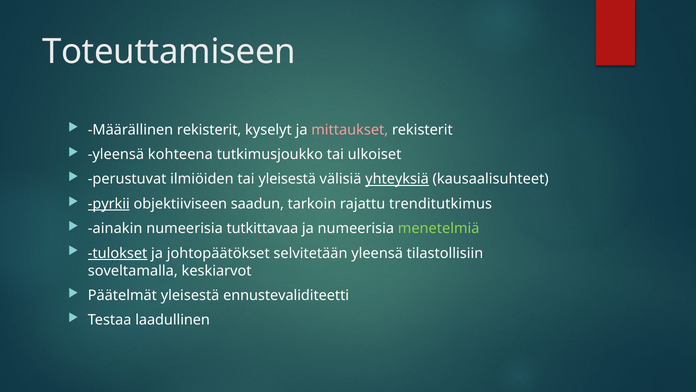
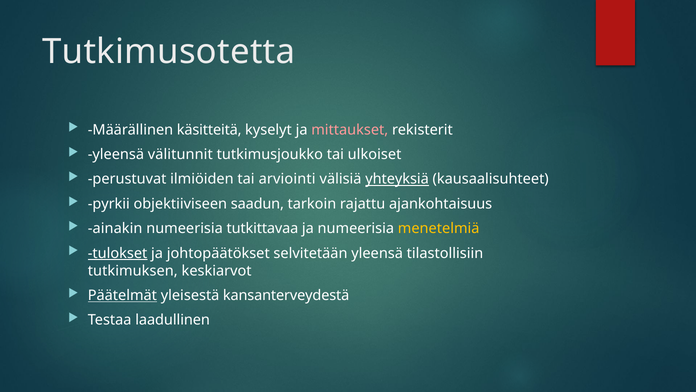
Toteuttamiseen: Toteuttamiseen -> Tutkimusotetta (169, 52)
Määrällinen rekisterit: rekisterit -> käsitteitä (209, 130)
kohteena: kohteena -> välitunnit (180, 154)
tai yleisestä: yleisestä -> arviointi (287, 179)
pyrkii underline: present -> none (109, 204)
trenditutkimus: trenditutkimus -> ajankohtaisuus (441, 204)
menetelmiä colour: light green -> yellow (439, 228)
soveltamalla: soveltamalla -> tutkimuksen (133, 270)
Päätelmät underline: none -> present (122, 295)
ennustevaliditeetti: ennustevaliditeetti -> kansanterveydestä (286, 295)
